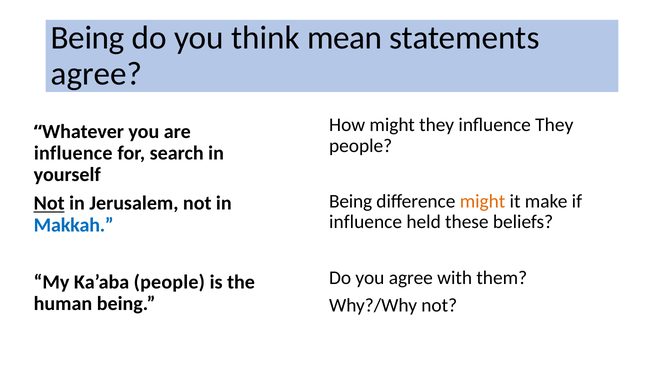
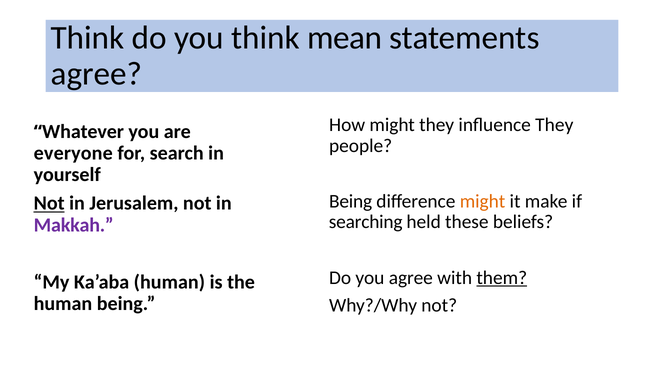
Being: Being -> Think (87, 38)
influence: influence -> everyone (73, 153)
influence: influence -> searching (366, 222)
Makkah colour: blue -> purple (74, 225)
them underline: none -> present (502, 278)
Ka’aba people: people -> human (169, 282)
